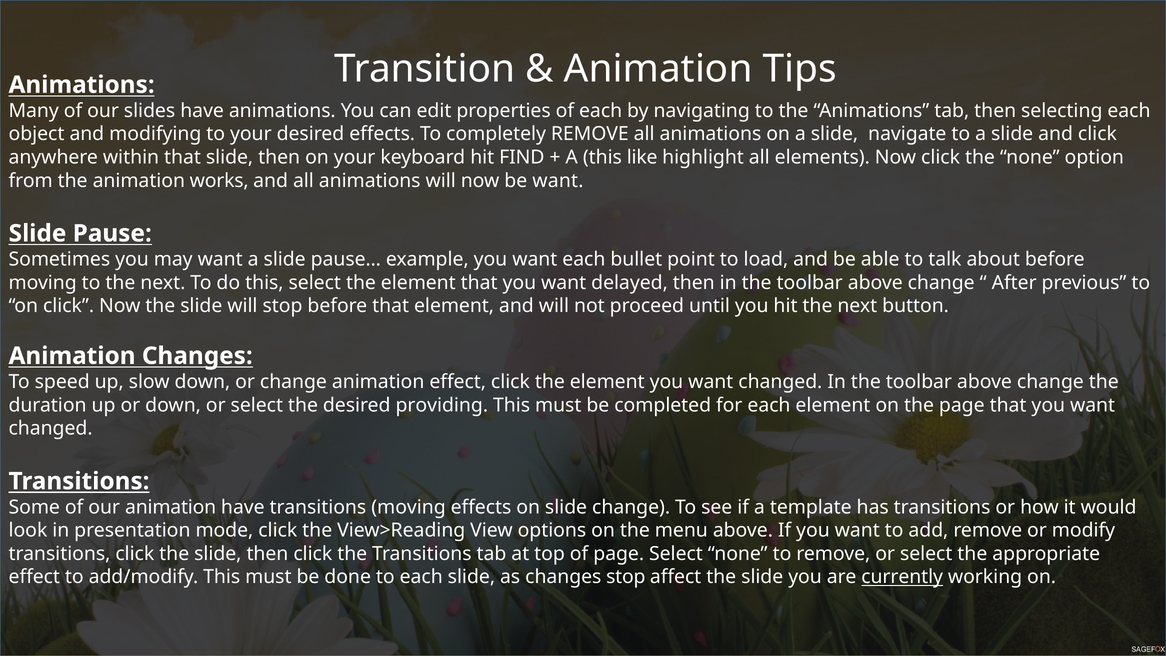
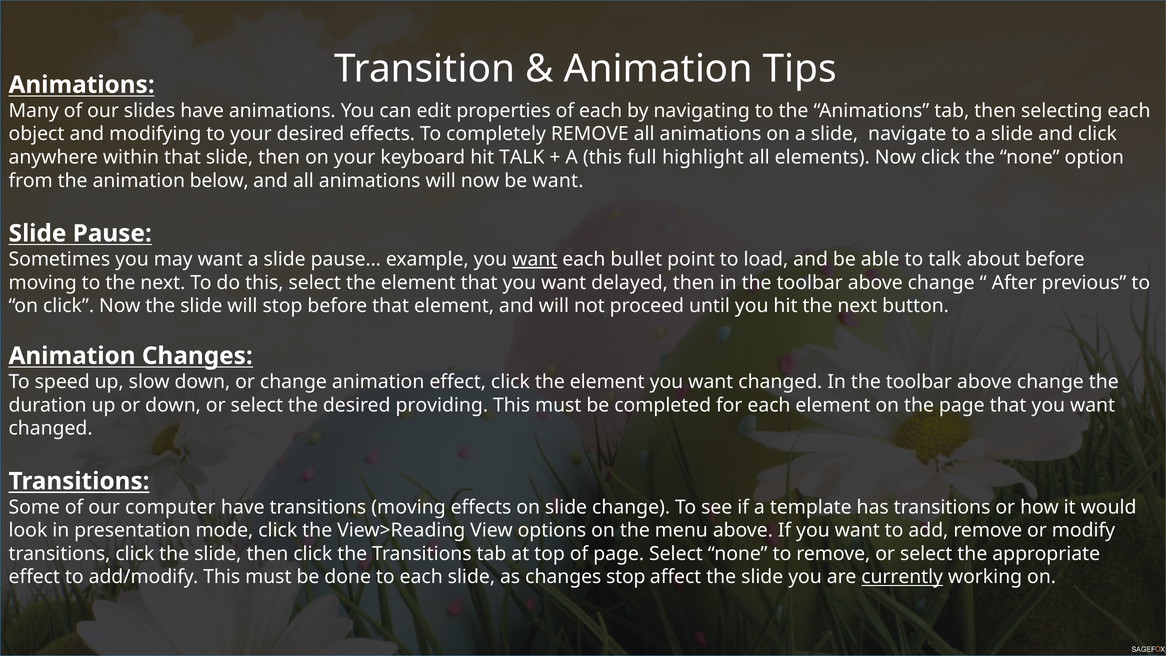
hit FIND: FIND -> TALK (522, 157)
like: like -> full (642, 157)
works: works -> below (219, 181)
want underline: none -> present (535, 259)
our animation: animation -> computer (170, 507)
